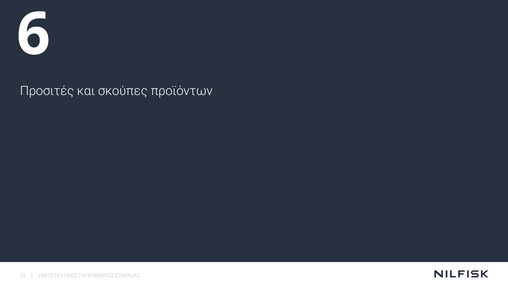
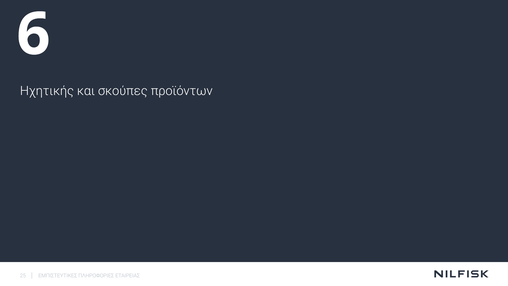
Προσιτές: Προσιτές -> Ηχητικής (47, 91)
